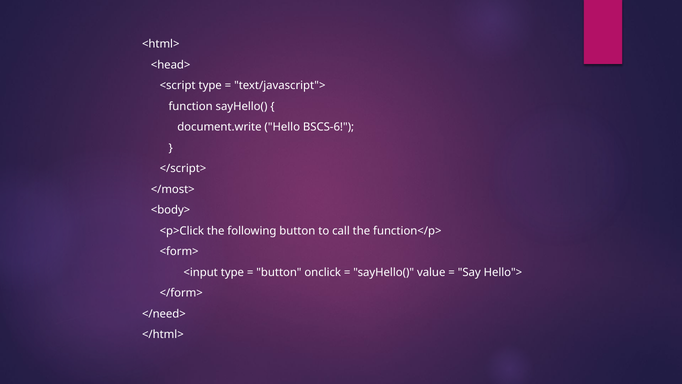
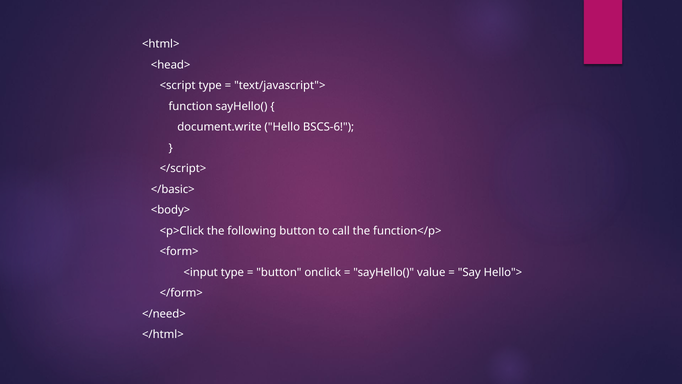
</most>: </most> -> </basic> (173, 189)
